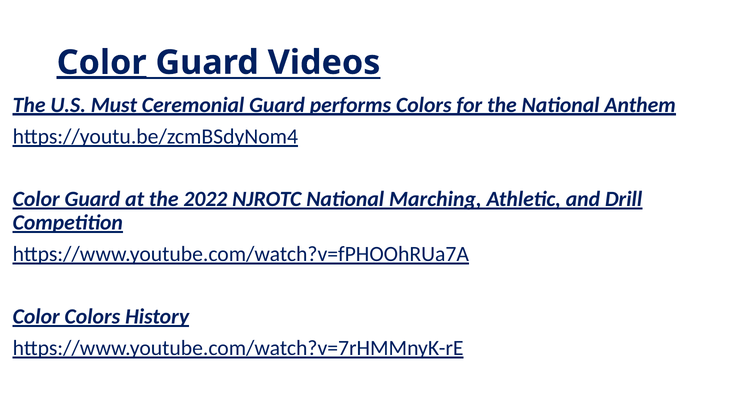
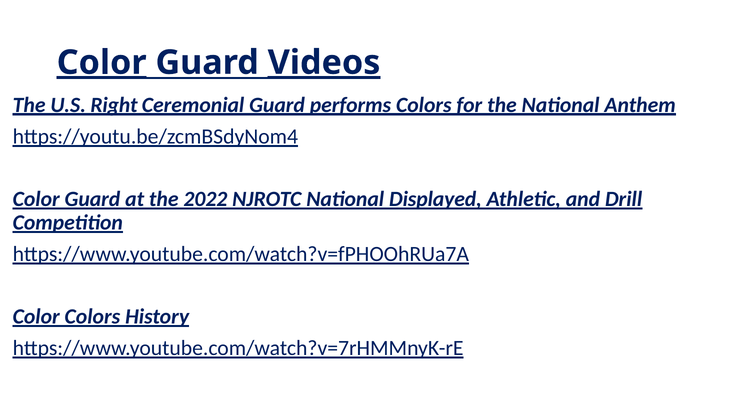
Videos underline: none -> present (324, 62)
Must: Must -> Right (114, 105)
Marching: Marching -> Displayed (435, 199)
